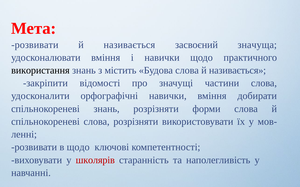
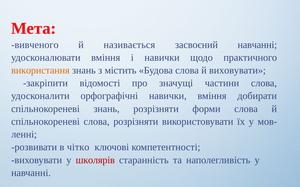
розвивати: розвивати -> вивченого (35, 45)
засвоєний значуща: значуща -> навчанні (257, 45)
використання colour: black -> orange (40, 71)
слова й називається: називається -> виховувати (237, 71)
в щодо: щодо -> чітко (78, 148)
